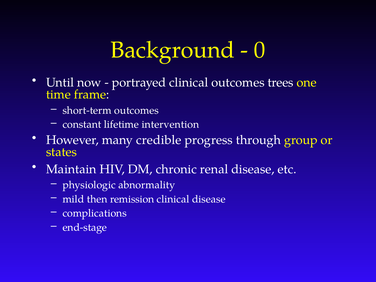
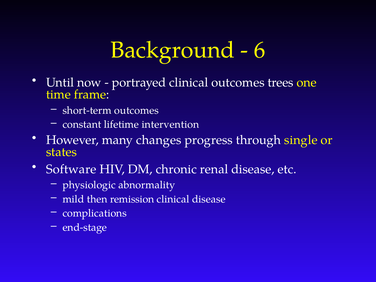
0: 0 -> 6 (260, 50)
credible: credible -> changes (159, 140)
group: group -> single (301, 140)
Maintain: Maintain -> Software (71, 169)
